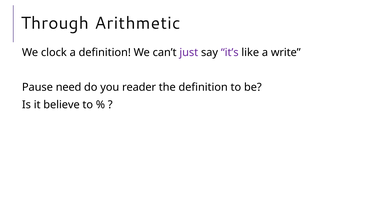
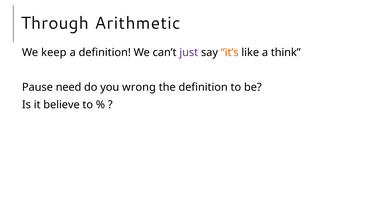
clock: clock -> keep (54, 52)
it’s colour: purple -> orange (230, 52)
write: write -> think (286, 52)
reader: reader -> wrong (139, 87)
